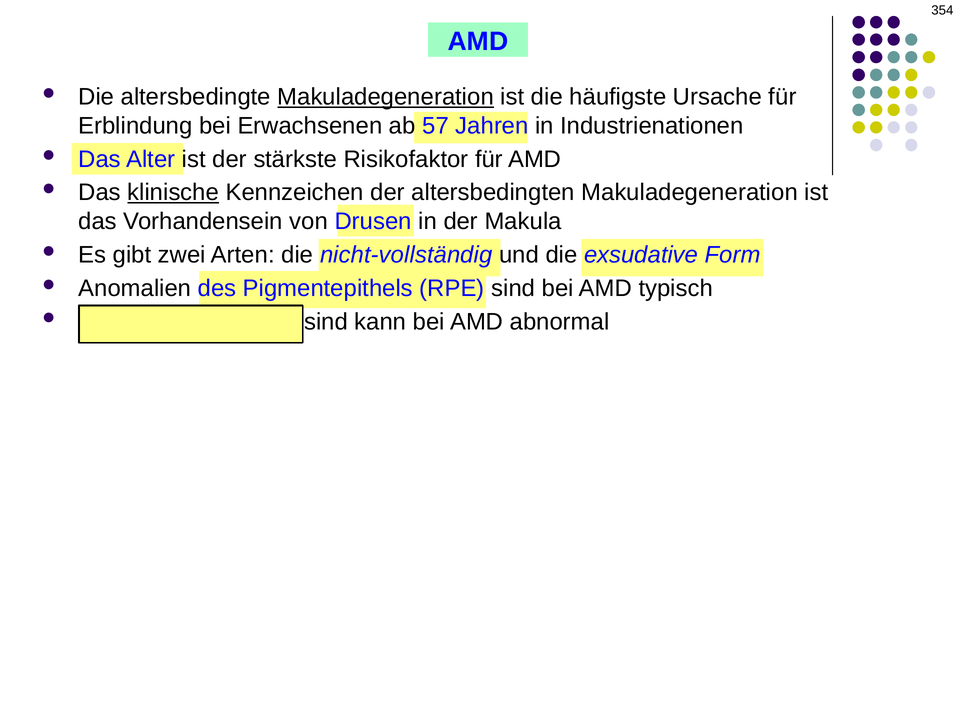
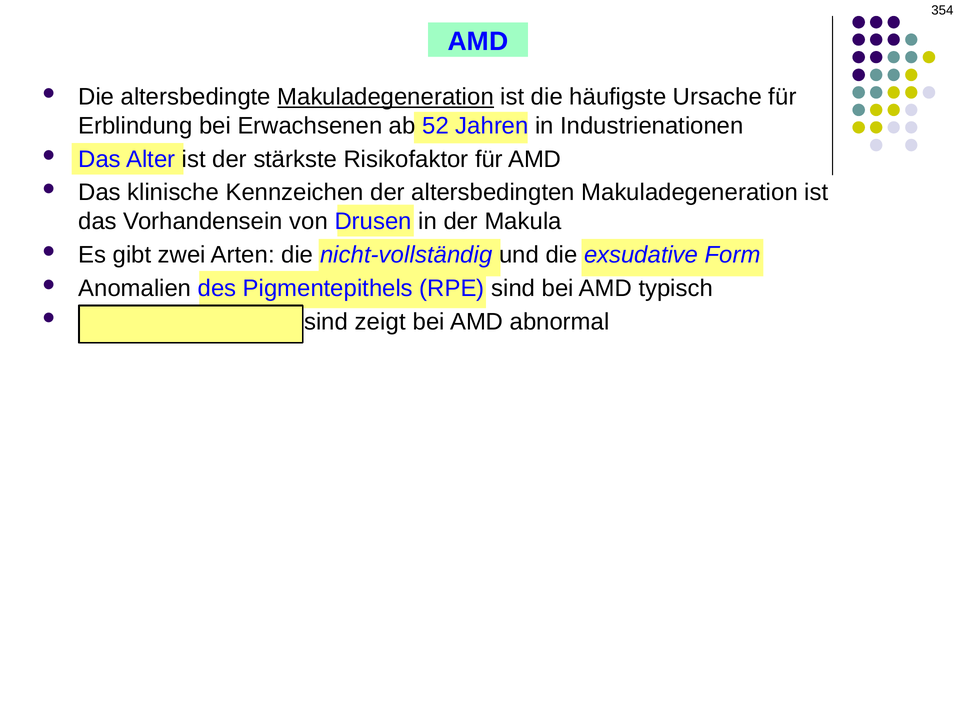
57: 57 -> 52 (436, 126)
klinische underline: present -> none (173, 193)
kann: kann -> zeigt (380, 322)
